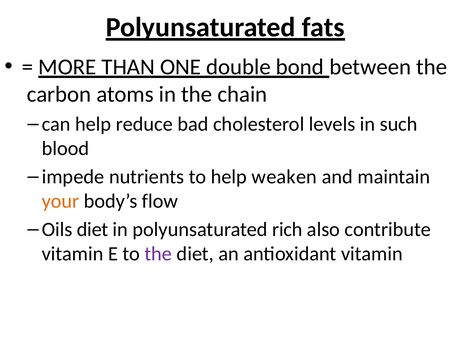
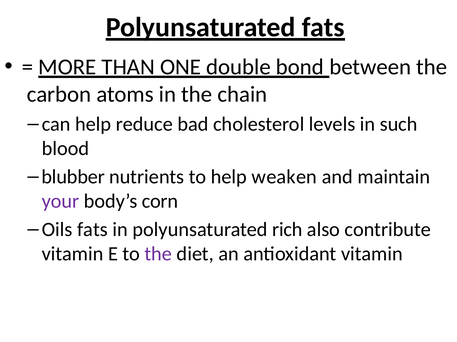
impede: impede -> blubber (73, 177)
your colour: orange -> purple (60, 202)
flow: flow -> corn (160, 202)
Oils diet: diet -> fats (92, 230)
